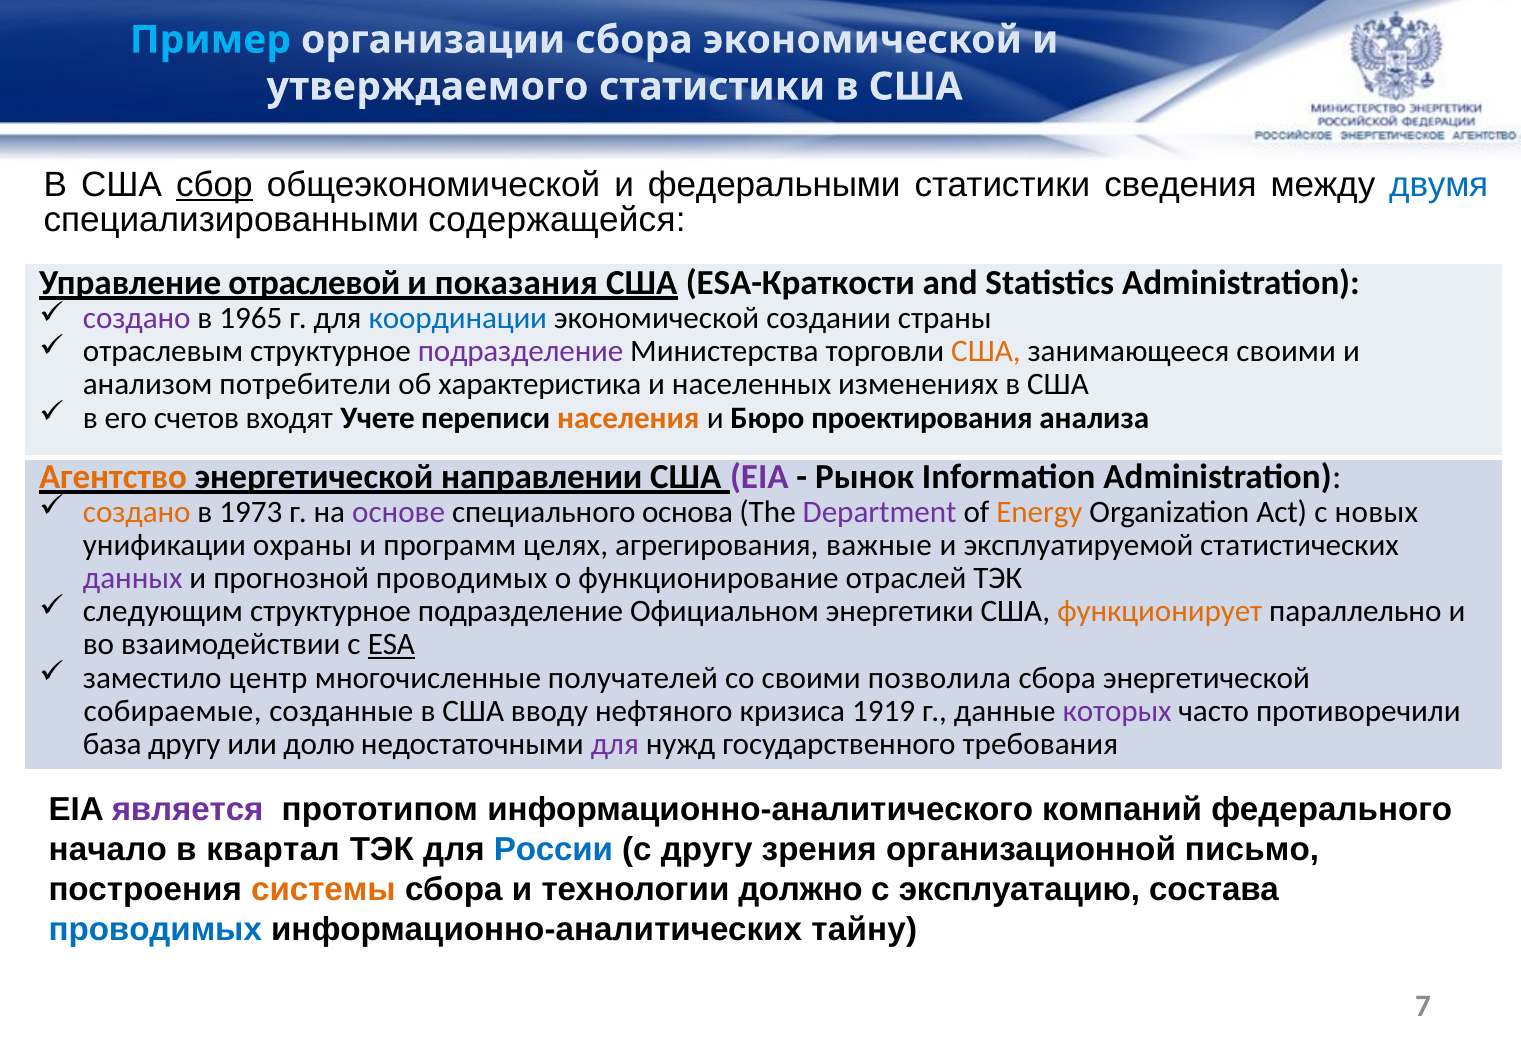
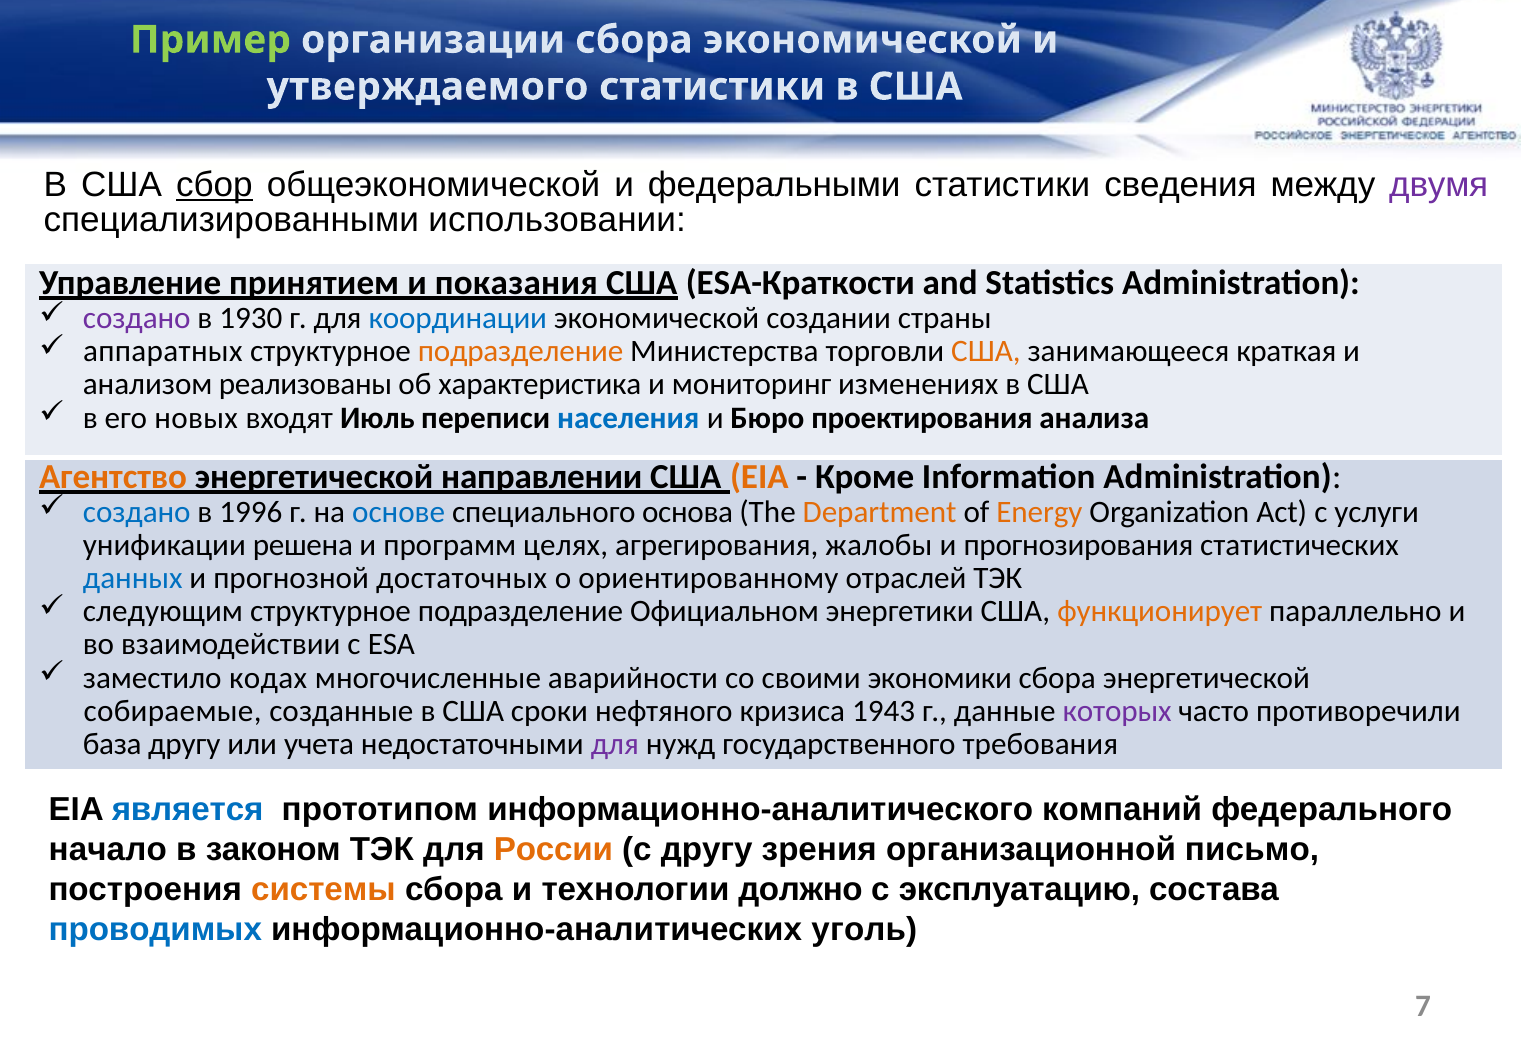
Пример colour: light blue -> light green (210, 40)
двумя colour: blue -> purple (1439, 185)
содержащейся: содержащейся -> использовании (557, 220)
отраслевой: отраслевой -> принятием (314, 283)
1965: 1965 -> 1930 (251, 318)
отраслевым: отраслевым -> аппаратных (163, 351)
подразделение colour: purple -> orange (521, 351)
занимающееся своими: своими -> краткая (1286, 351)
потребители: потребители -> реализованы (306, 385)
населенных: населенных -> мониторинг (752, 385)
счетов: счетов -> новых (196, 418)
Учете: Учете -> Июль (378, 418)
населения colour: orange -> blue (628, 418)
EIA colour: purple -> orange (759, 476)
Рынок: Рынок -> Кроме (865, 476)
создано colour: orange -> blue (137, 512)
1973: 1973 -> 1996 (251, 512)
основе colour: purple -> blue (399, 512)
Department colour: purple -> orange (880, 512)
новых: новых -> услуги (1377, 512)
охраны: охраны -> решена (303, 545)
важные: важные -> жалобы (879, 545)
эксплуатируемой: эксплуатируемой -> прогнозирования (1078, 545)
данных colour: purple -> blue (133, 578)
прогнозной проводимых: проводимых -> достаточных (462, 578)
функционирование: функционирование -> ориентированному (708, 578)
ESA underline: present -> none (391, 645)
центр: центр -> кодах (268, 678)
получателей: получателей -> аварийности (633, 678)
позволила: позволила -> экономики (940, 678)
вводу: вводу -> сроки (550, 711)
1919: 1919 -> 1943 (884, 711)
долю: долю -> учета (319, 744)
является colour: purple -> blue (188, 810)
квартал: квартал -> законом (273, 850)
России colour: blue -> orange (553, 850)
тайну: тайну -> уголь (864, 929)
